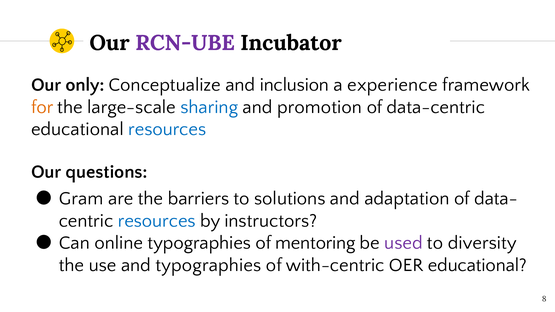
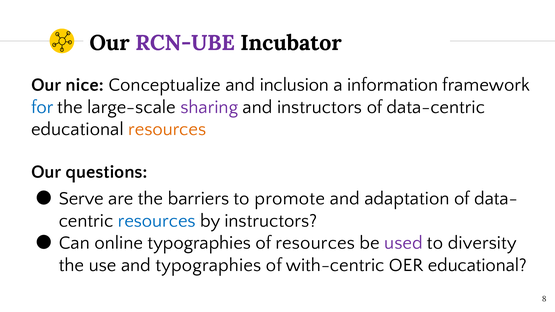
only: only -> nice (85, 85)
experience: experience -> information (393, 85)
for colour: orange -> blue (42, 107)
sharing colour: blue -> purple (209, 107)
and promotion: promotion -> instructors (320, 107)
resources colour: blue -> orange (167, 129)
Gram: Gram -> Serve (81, 199)
solutions: solutions -> promote (290, 199)
of mentoring: mentoring -> resources (315, 243)
